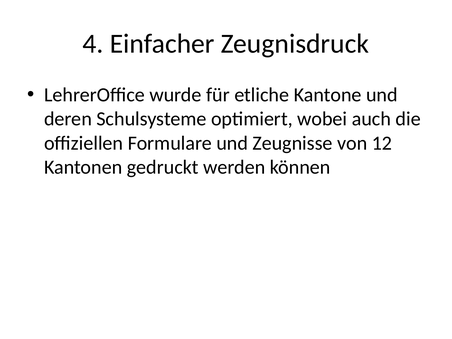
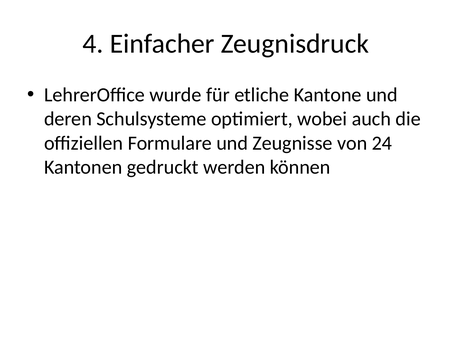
12: 12 -> 24 (382, 143)
